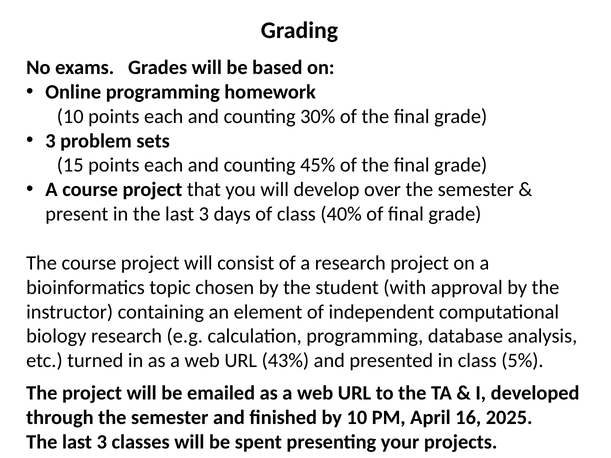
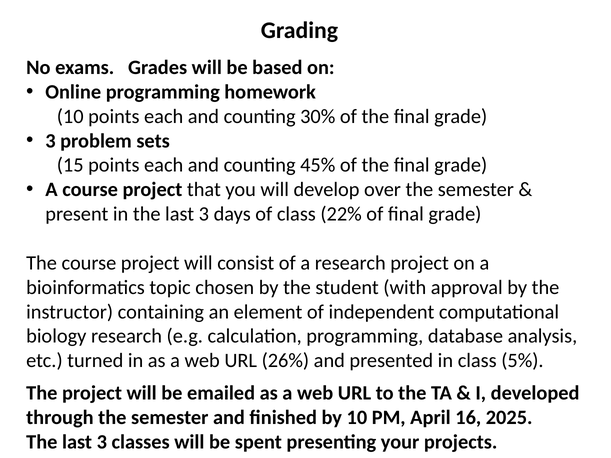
40%: 40% -> 22% (341, 214)
43%: 43% -> 26% (285, 361)
